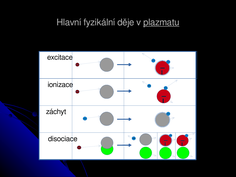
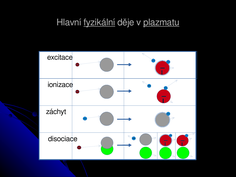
fyzikální underline: none -> present (99, 22)
